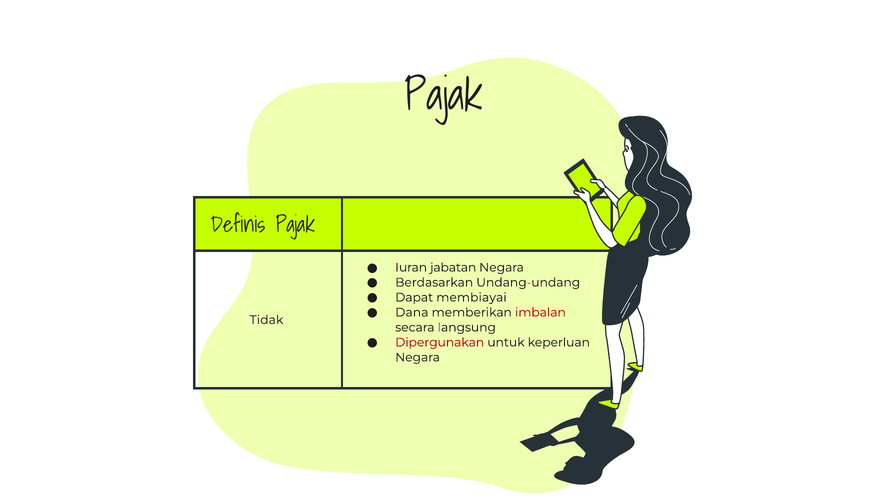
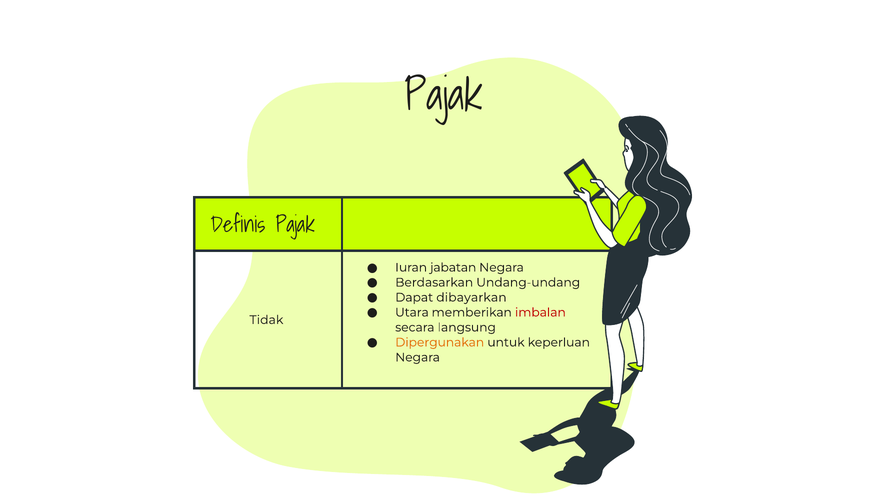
membiayai: membiayai -> dibayarkan (471, 297)
Dana: Dana -> Utara (412, 312)
Dipergunakan colour: red -> orange (440, 342)
